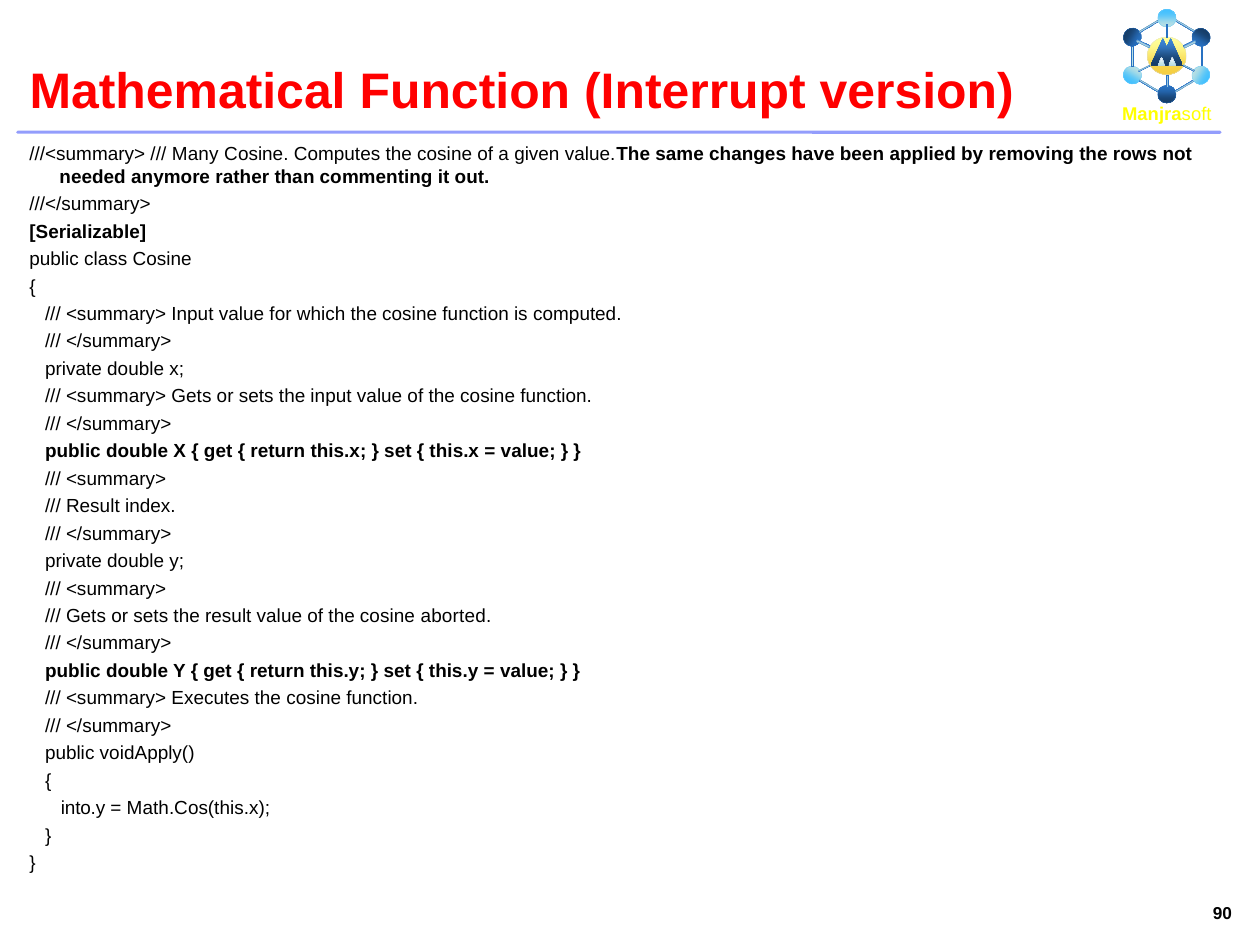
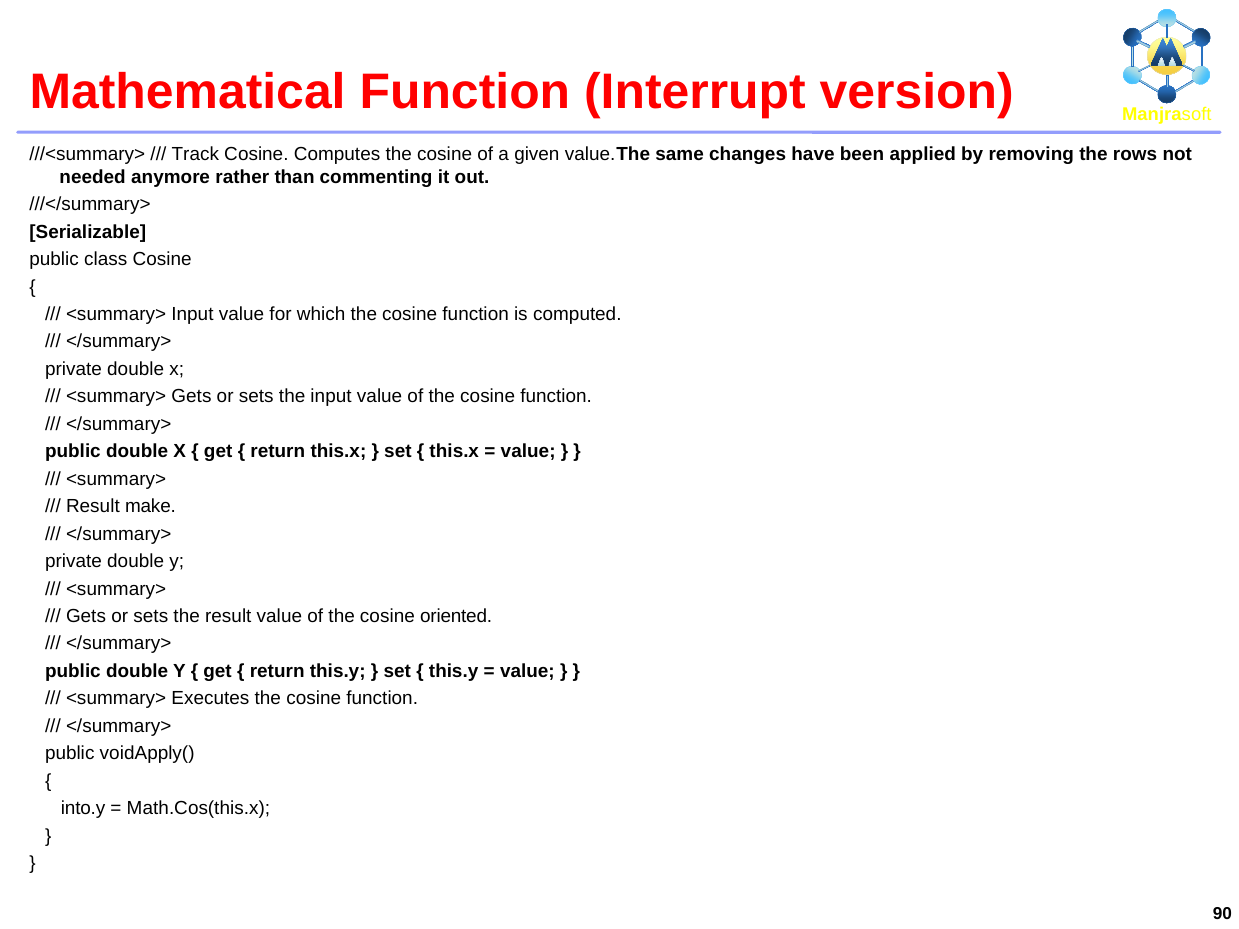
Many: Many -> Track (195, 154)
index: index -> make (150, 507)
aborted: aborted -> oriented (456, 616)
